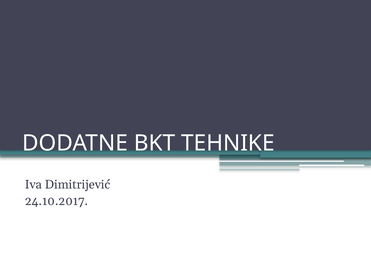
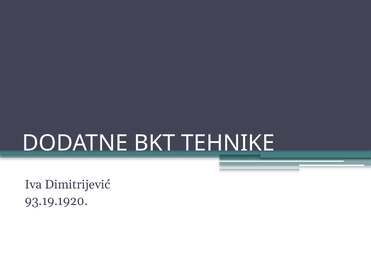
24.10.2017: 24.10.2017 -> 93.19.1920 (56, 201)
